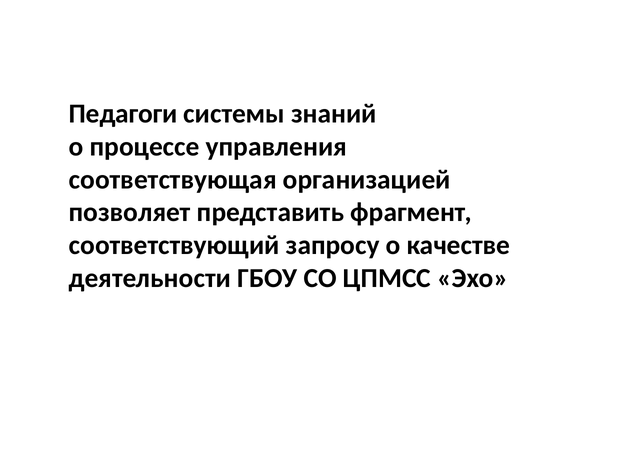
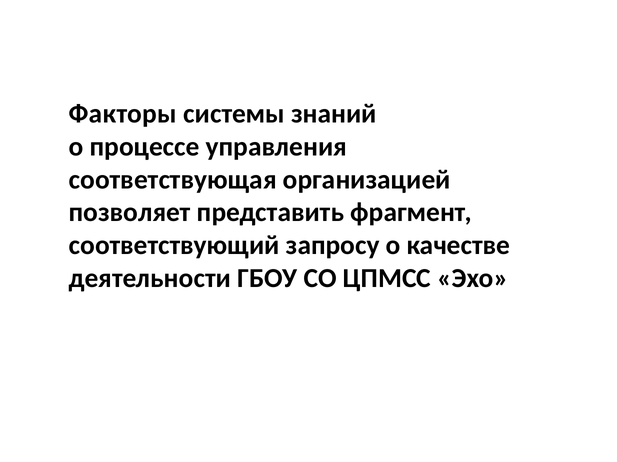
Педагоги: Педагоги -> Факторы (123, 114)
